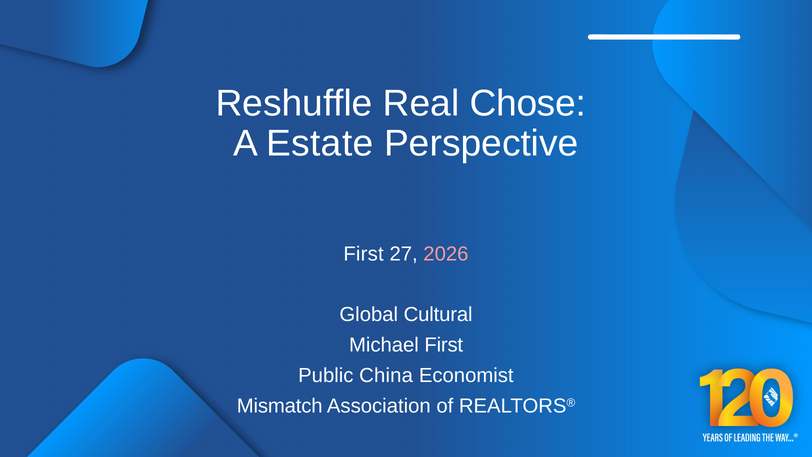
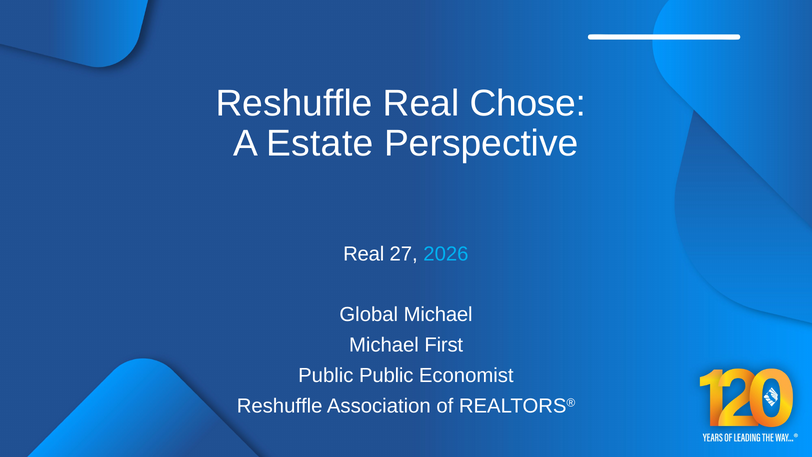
First: First -> Real (364, 254)
2026 colour: pink -> light blue (446, 254)
Global Cultural: Cultural -> Michael (438, 315)
Public China: China -> Public (386, 375)
Mismatch: Mismatch -> Reshuffle (280, 406)
